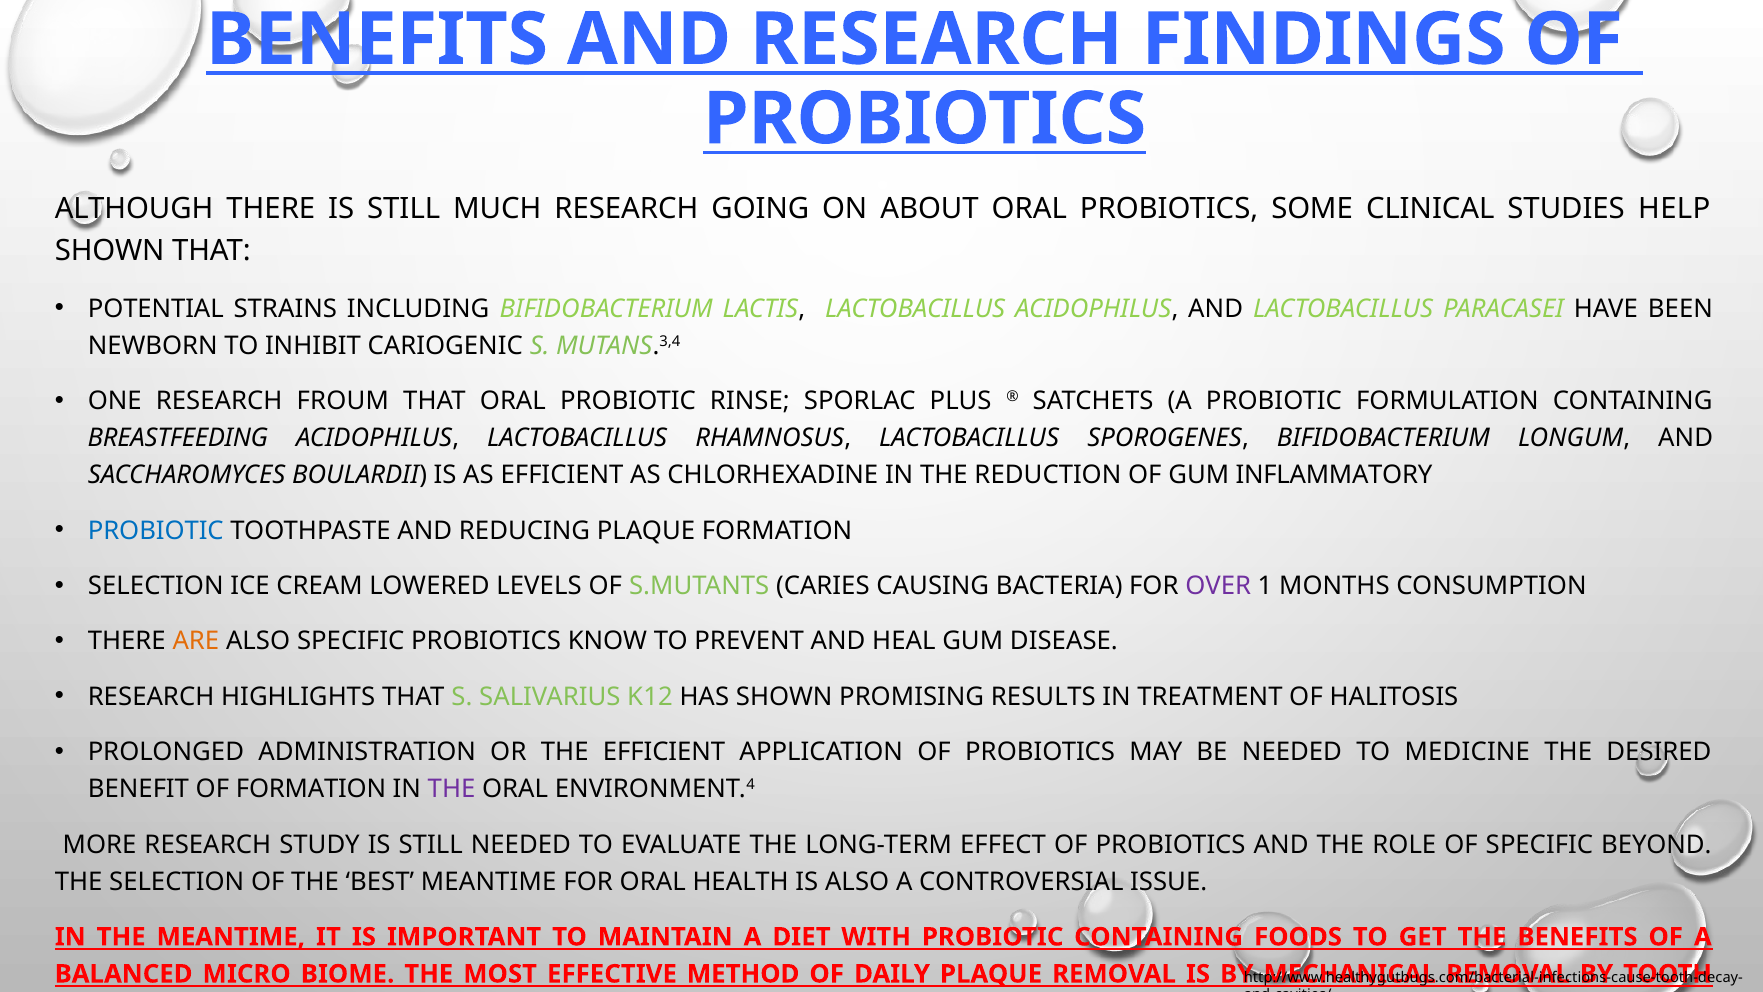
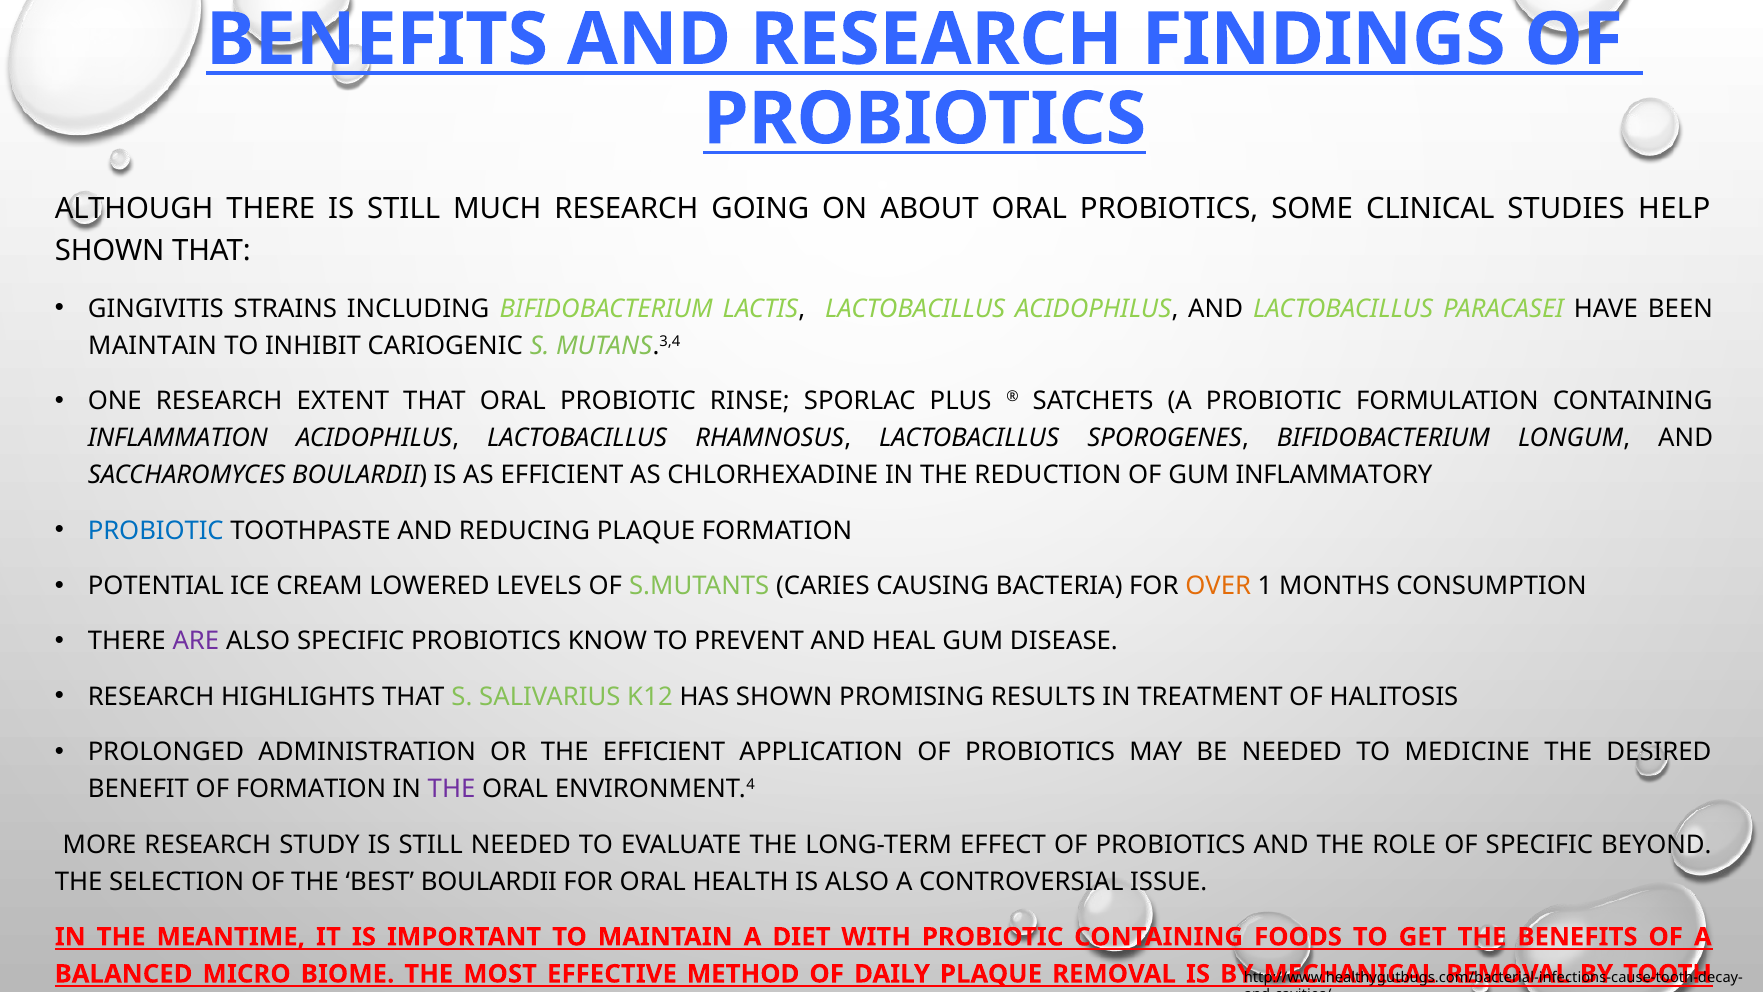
POTENTIAL: POTENTIAL -> GINGIVITIS (156, 309)
NEWBORN: NEWBORN -> MAINTAIN (153, 346)
FROUM: FROUM -> EXTENT (343, 401)
BREASTFEEDING: BREASTFEEDING -> INFLAMMATION (178, 438)
SELECTION: SELECTION -> POTENTIAL (156, 586)
OVER colour: purple -> orange (1218, 586)
ARE colour: orange -> purple (196, 641)
BEST MEANTIME: MEANTIME -> BOULARDII (489, 881)
